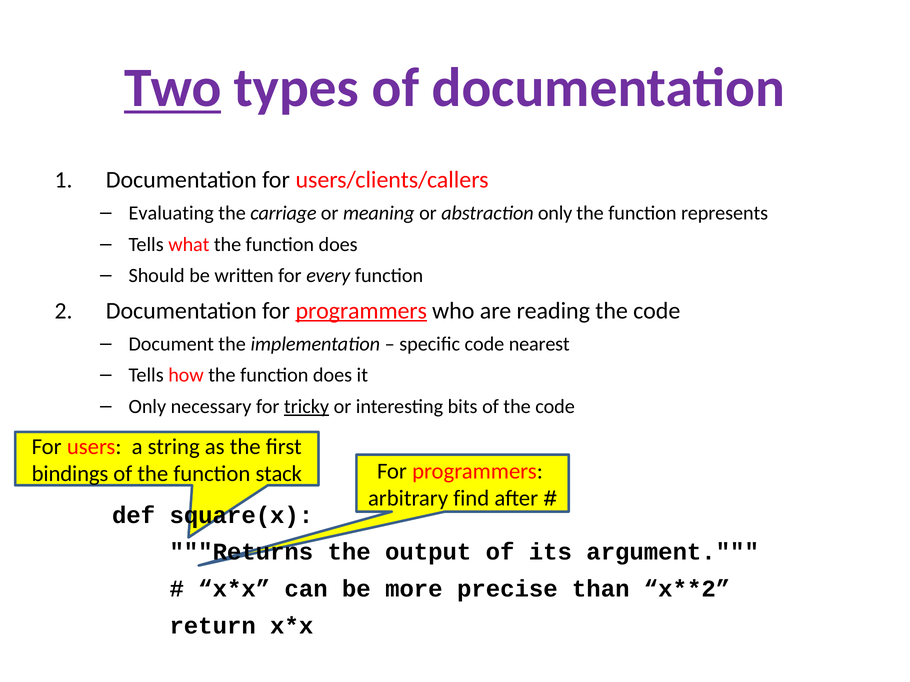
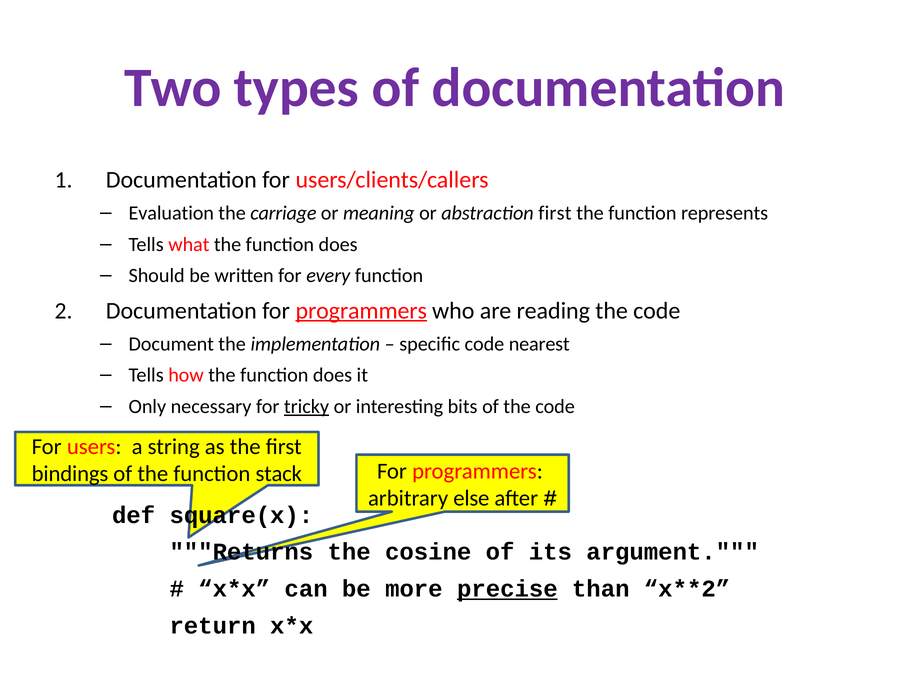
Two underline: present -> none (173, 88)
Evaluating: Evaluating -> Evaluation (171, 213)
abstraction only: only -> first (555, 213)
find: find -> else (471, 499)
output: output -> cosine (428, 552)
precise underline: none -> present (507, 589)
